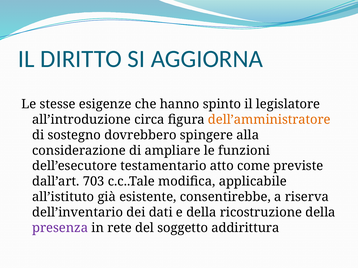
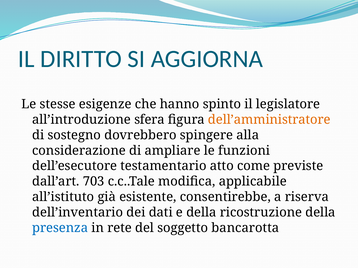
circa: circa -> sfera (149, 120)
presenza colour: purple -> blue (60, 228)
addirittura: addirittura -> bancarotta (245, 228)
